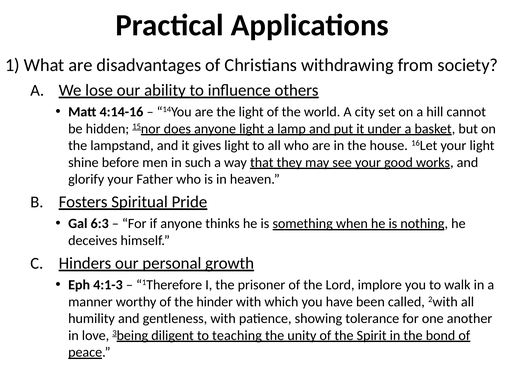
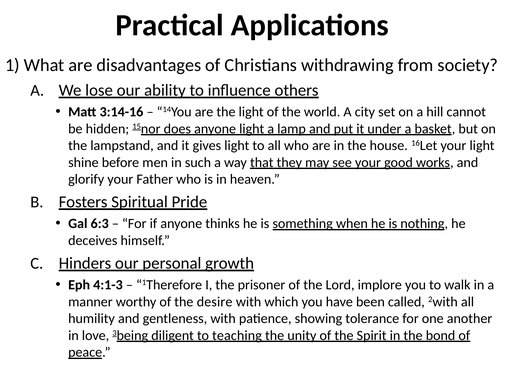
4:14-16: 4:14-16 -> 3:14-16 (121, 112)
hinder: hinder -> desire (215, 302)
